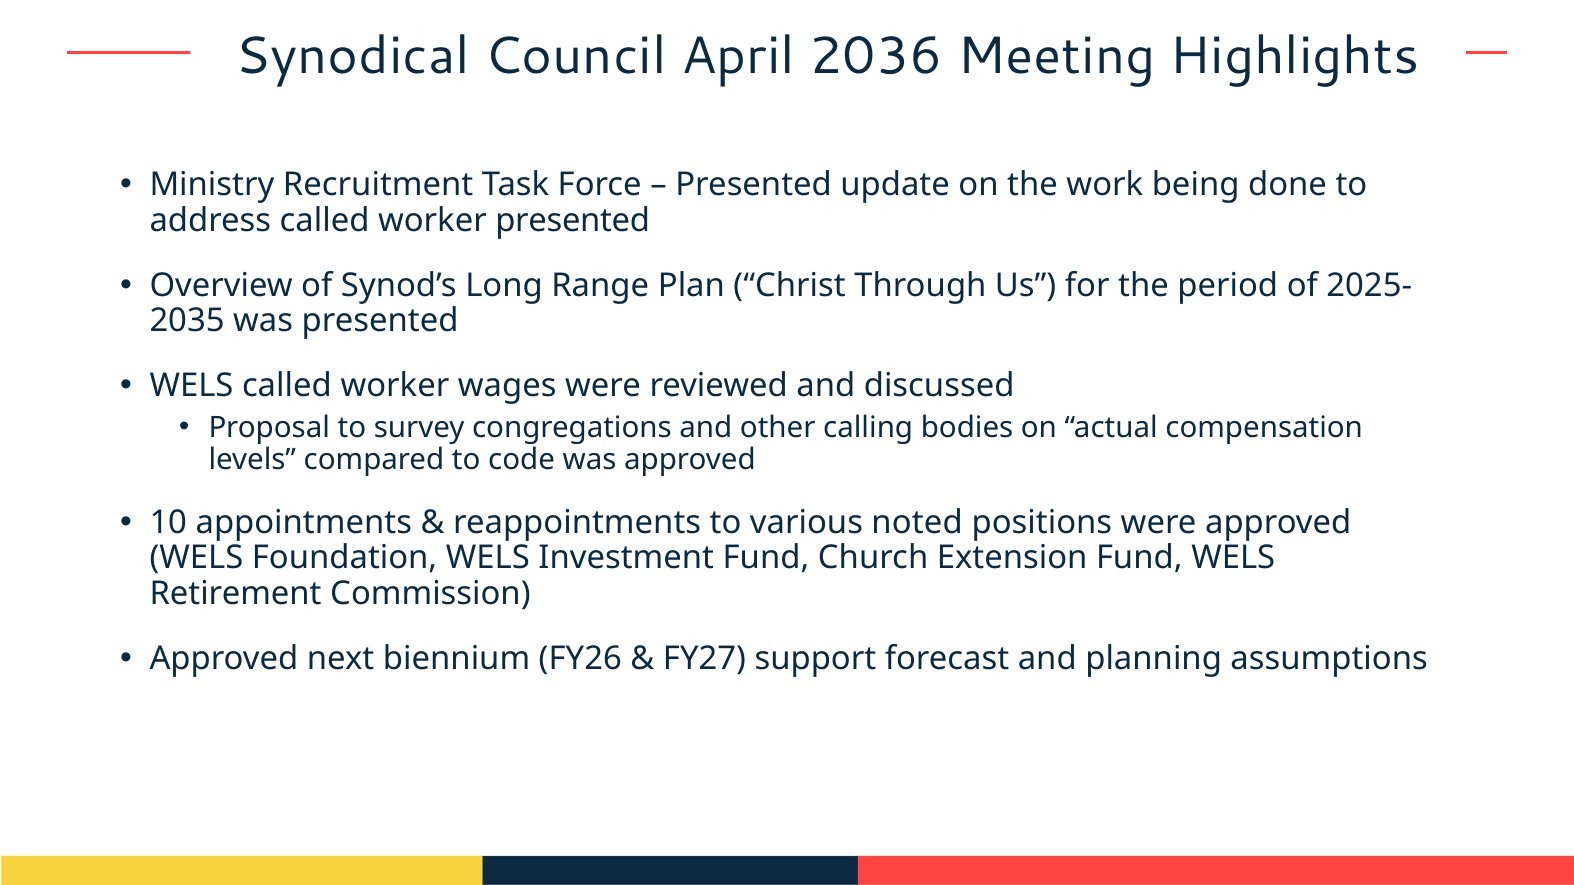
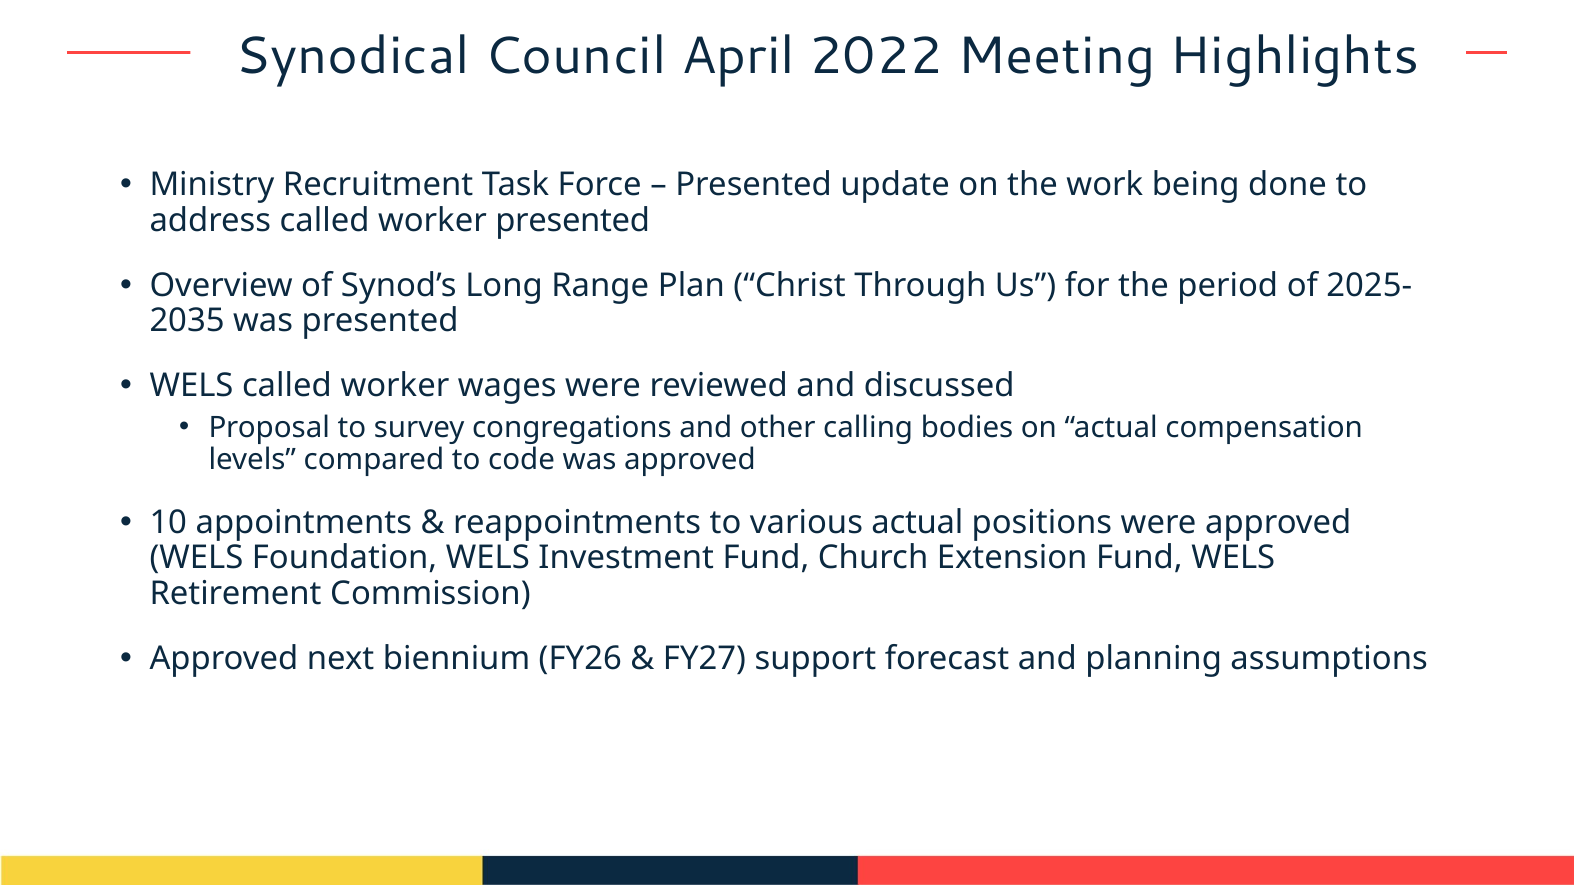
2036: 2036 -> 2022 (876, 56)
various noted: noted -> actual (917, 523)
